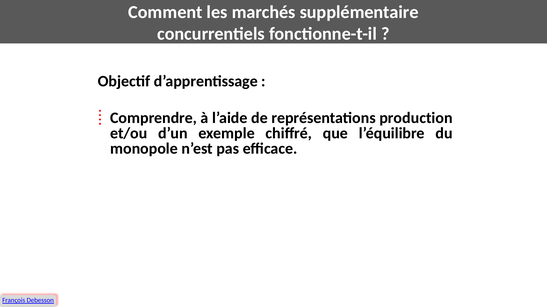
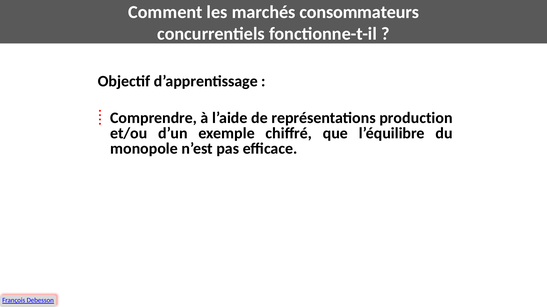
supplémentaire: supplémentaire -> consommateurs (359, 12)
